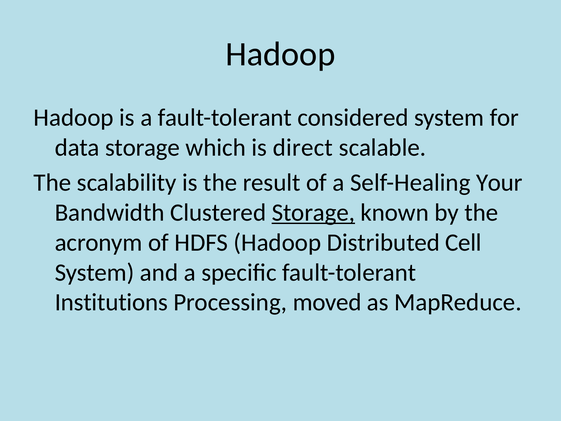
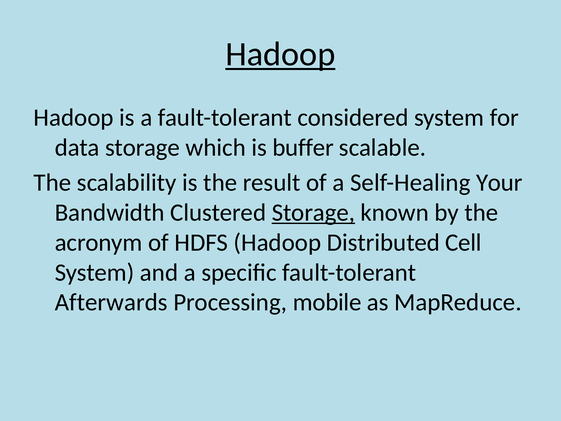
Hadoop underline: none -> present (280, 54)
direct: direct -> buffer (303, 148)
Institutions: Institutions -> Afterwards (111, 302)
moved: moved -> mobile (327, 302)
